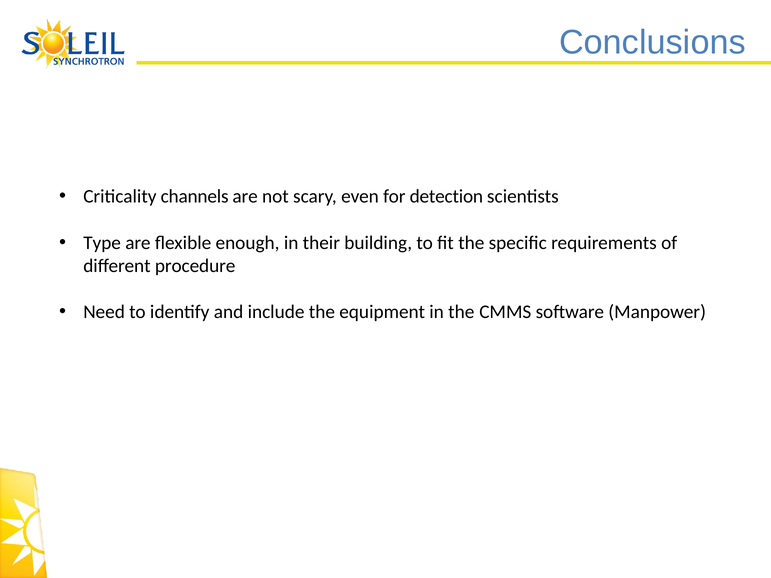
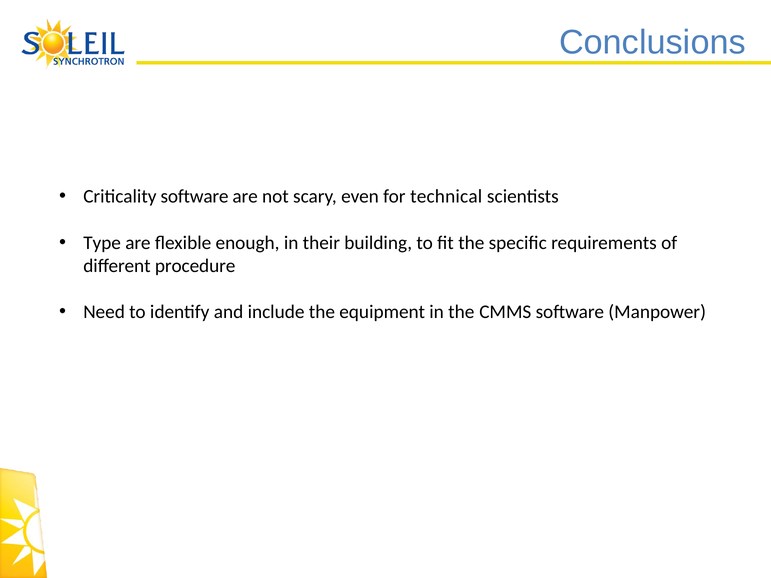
Criticality channels: channels -> software (195, 197)
detection: detection -> technical (446, 197)
